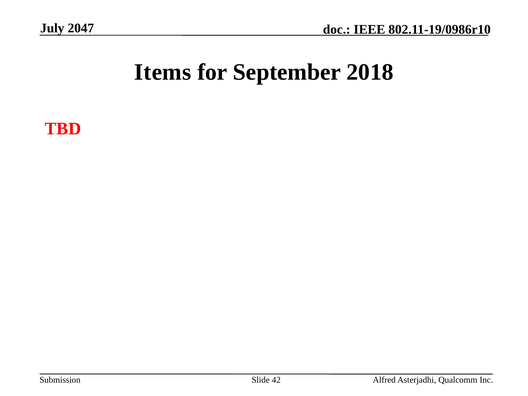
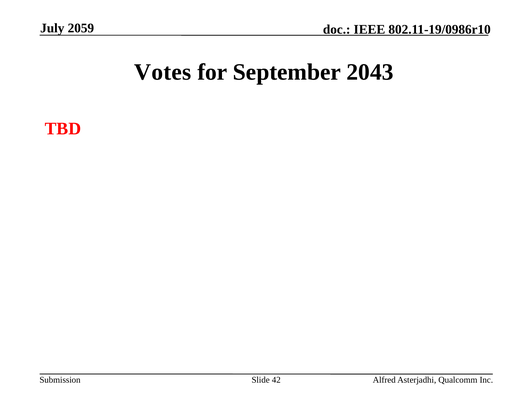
2047: 2047 -> 2059 (81, 28)
Items: Items -> Votes (163, 72)
2018: 2018 -> 2043 (370, 72)
